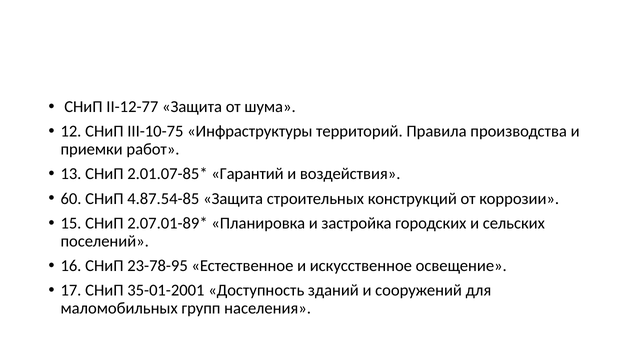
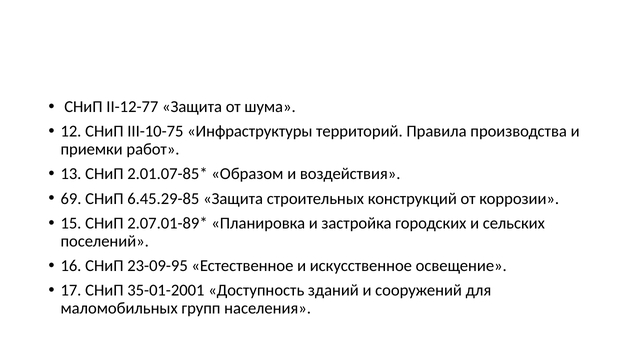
Гарантий: Гарантий -> Образом (247, 174)
60: 60 -> 69 (71, 198)
4.87.54-85: 4.87.54-85 -> 6.45.29-85 (163, 198)
23-78-95: 23-78-95 -> 23-09-95 (158, 265)
